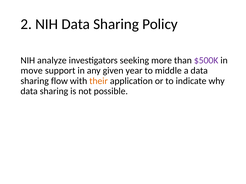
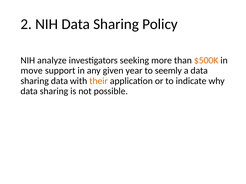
$500K colour: purple -> orange (206, 60)
middle: middle -> seemly (168, 71)
sharing flow: flow -> data (59, 81)
